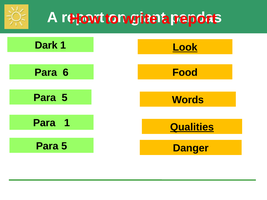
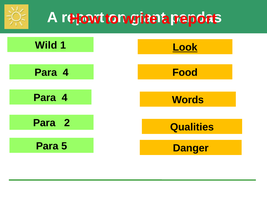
Dark: Dark -> Wild (46, 45)
6: 6 -> 4 (66, 73)
5: 5 -> 4 (65, 98)
Para 1: 1 -> 2 (67, 123)
Qualities underline: present -> none (192, 127)
